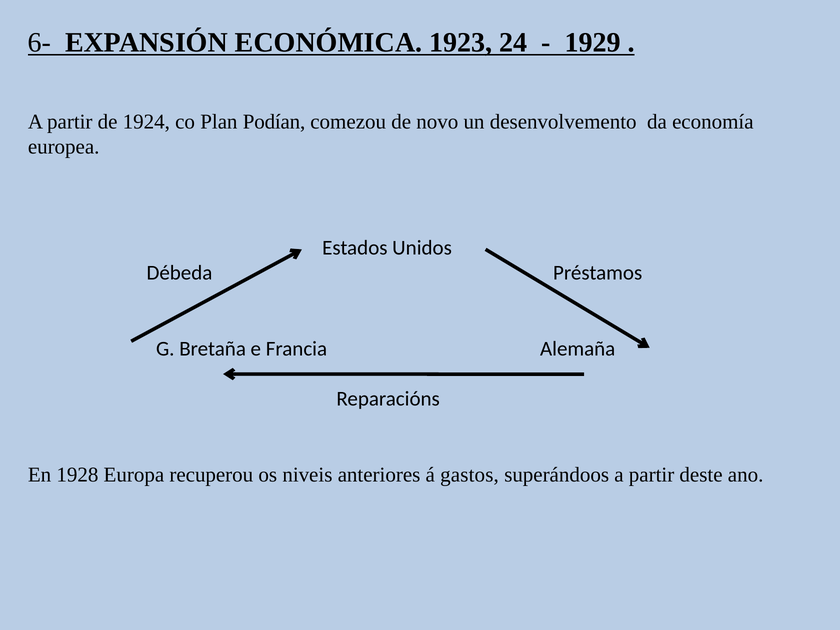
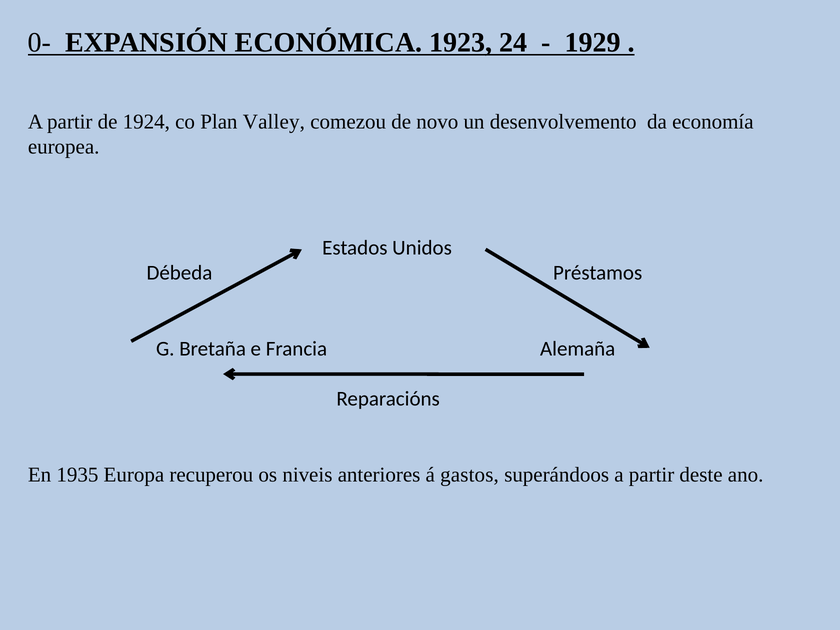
6-: 6- -> 0- (40, 43)
Podían: Podían -> Valley (274, 122)
1928: 1928 -> 1935 (77, 475)
